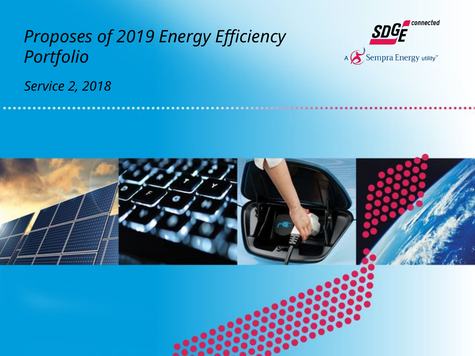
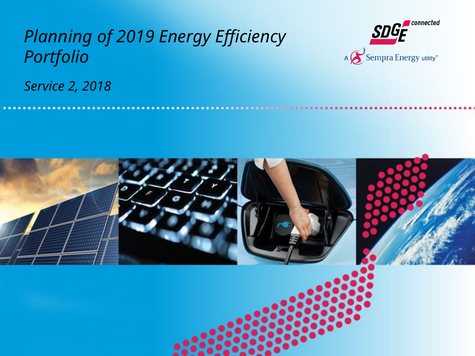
Proposes: Proposes -> Planning (58, 37)
